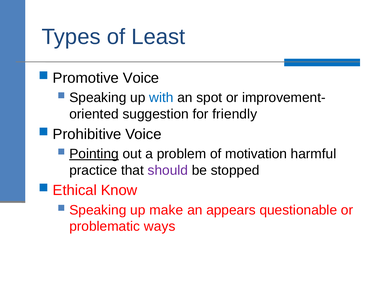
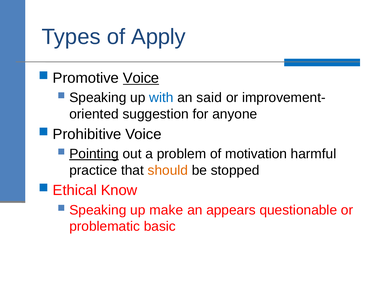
Least: Least -> Apply (158, 37)
Voice underline: none -> present (141, 78)
spot: spot -> said (209, 98)
friendly: friendly -> anyone (235, 114)
should colour: purple -> orange (168, 170)
ways: ways -> basic (160, 227)
